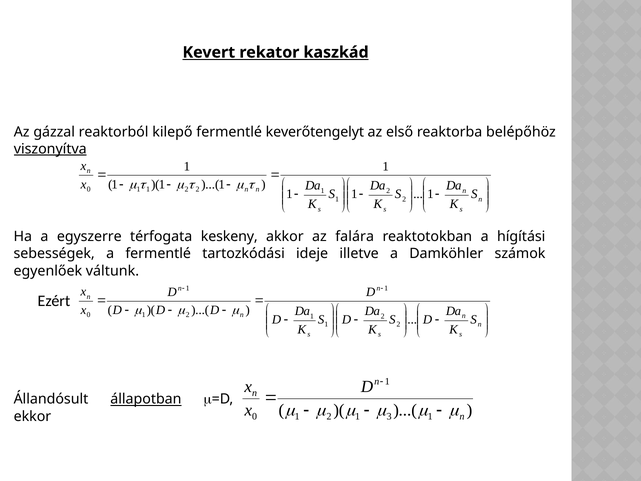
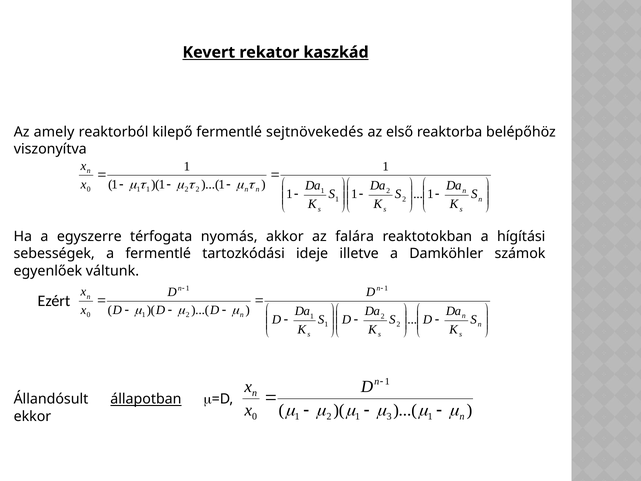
gázzal: gázzal -> amely (54, 132)
keverőtengelyt: keverőtengelyt -> sejtnövekedés (315, 132)
viszonyítva underline: present -> none (50, 149)
keskeny: keskeny -> nyomás (229, 237)
